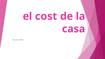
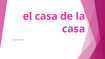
el cost: cost -> casa (46, 16)
